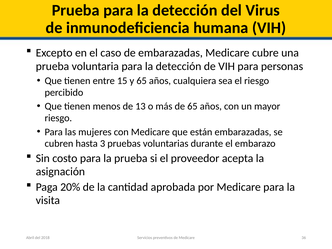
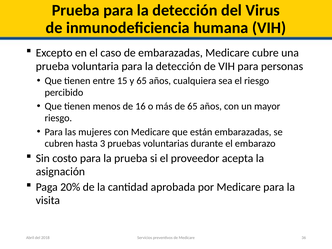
13: 13 -> 16 (140, 106)
